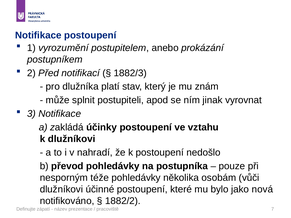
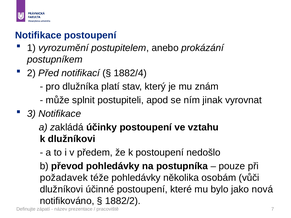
1882/3: 1882/3 -> 1882/4 (130, 73)
nahradí: nahradí -> předem (95, 153)
nesporným: nesporným -> požadavek (64, 178)
